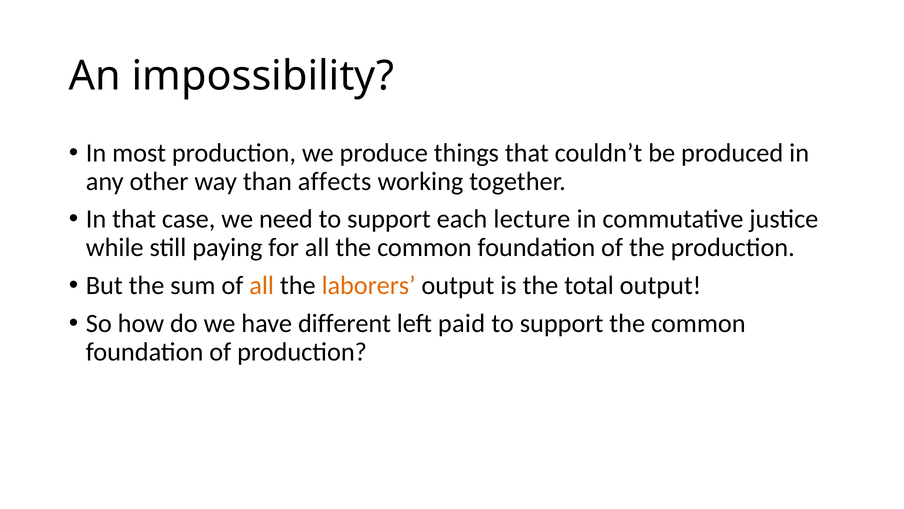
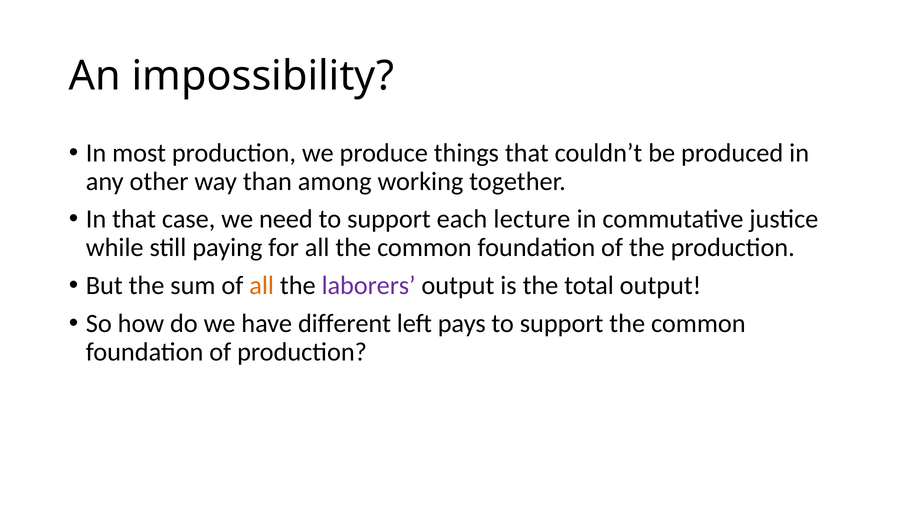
affects: affects -> among (335, 181)
laborers colour: orange -> purple (369, 285)
paid: paid -> pays (462, 323)
